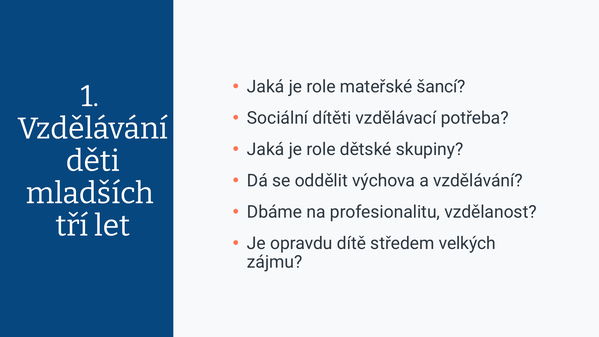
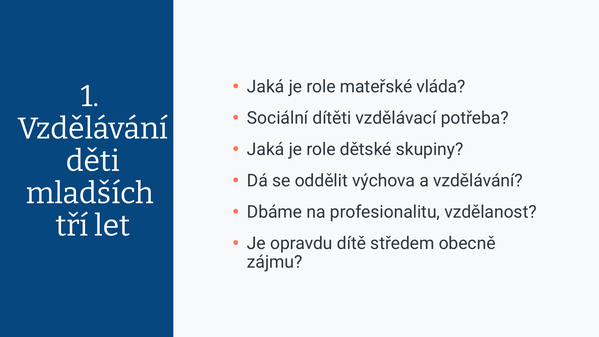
šancí: šancí -> vláda (441, 87)
velkých: velkých -> obecně (467, 243)
